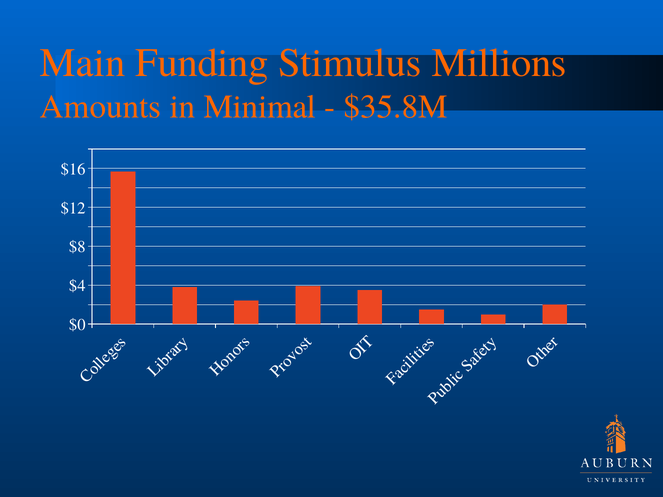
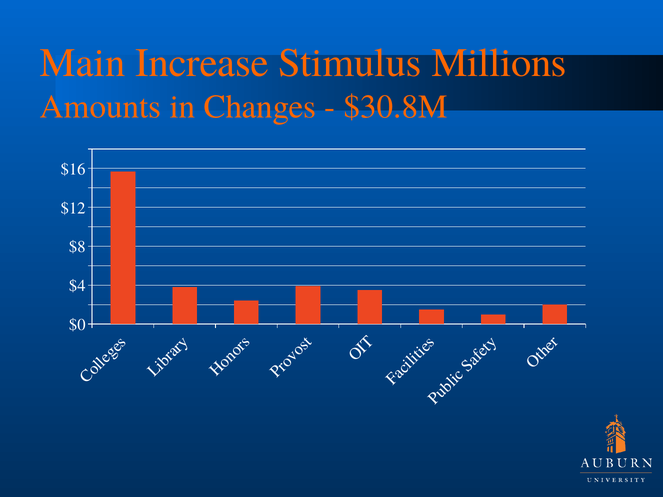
Funding: Funding -> Increase (202, 63)
Minimal: Minimal -> Changes (260, 107)
$35.8M: $35.8M -> $30.8M (396, 107)
